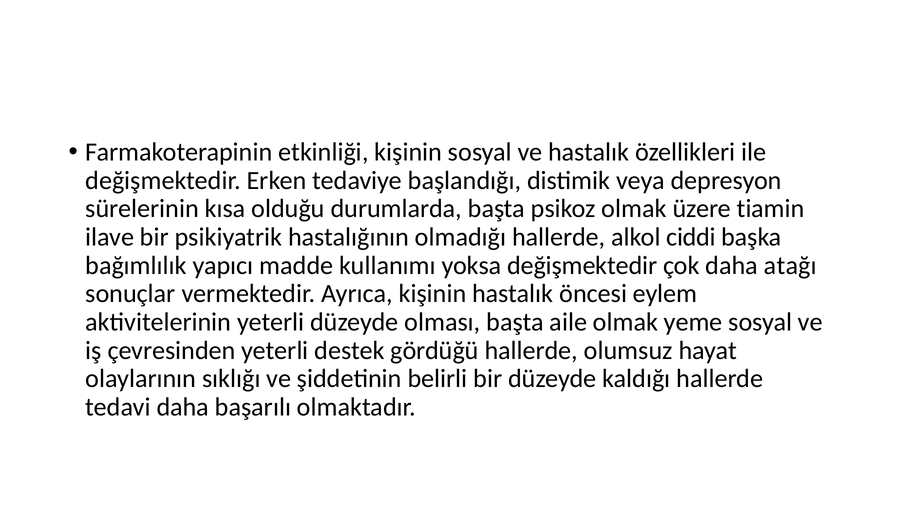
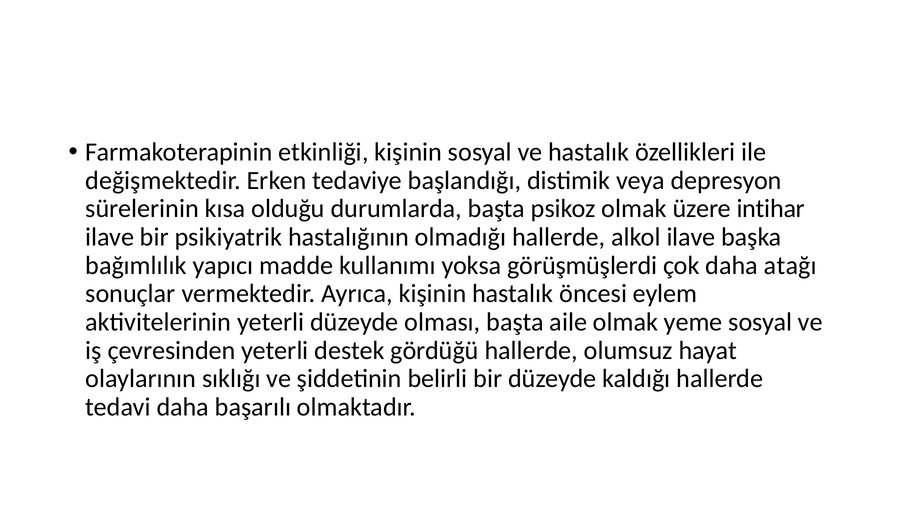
tiamin: tiamin -> intihar (771, 209)
alkol ciddi: ciddi -> ilave (691, 237)
yoksa değişmektedir: değişmektedir -> görüşmüşlerdi (582, 265)
